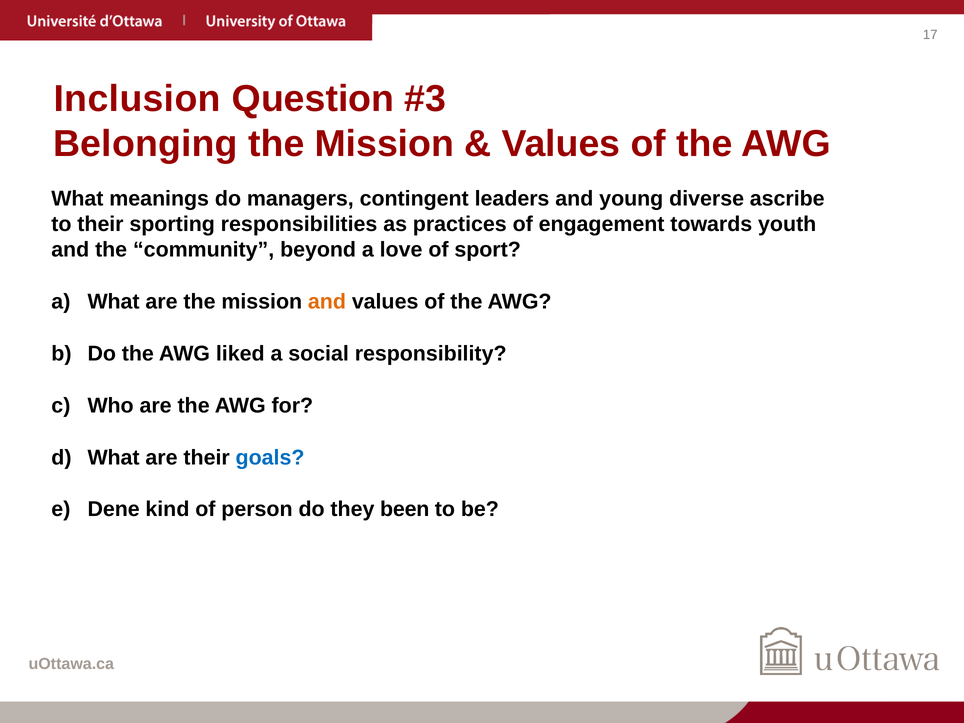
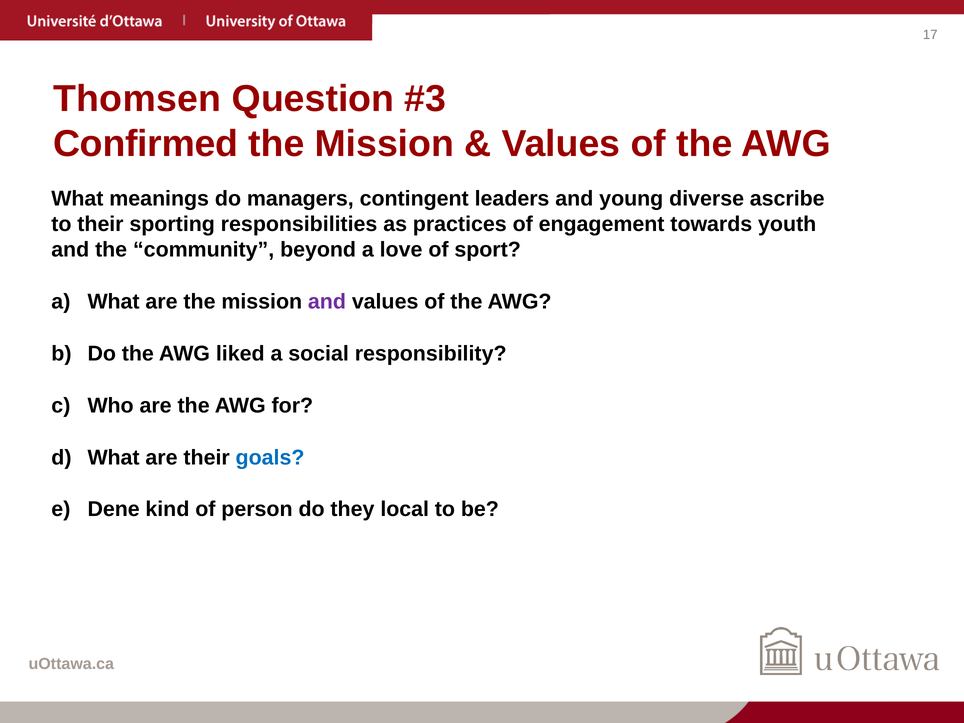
Inclusion: Inclusion -> Thomsen (137, 99)
Belonging: Belonging -> Confirmed (146, 144)
and colour: orange -> purple (327, 302)
been: been -> local (405, 509)
